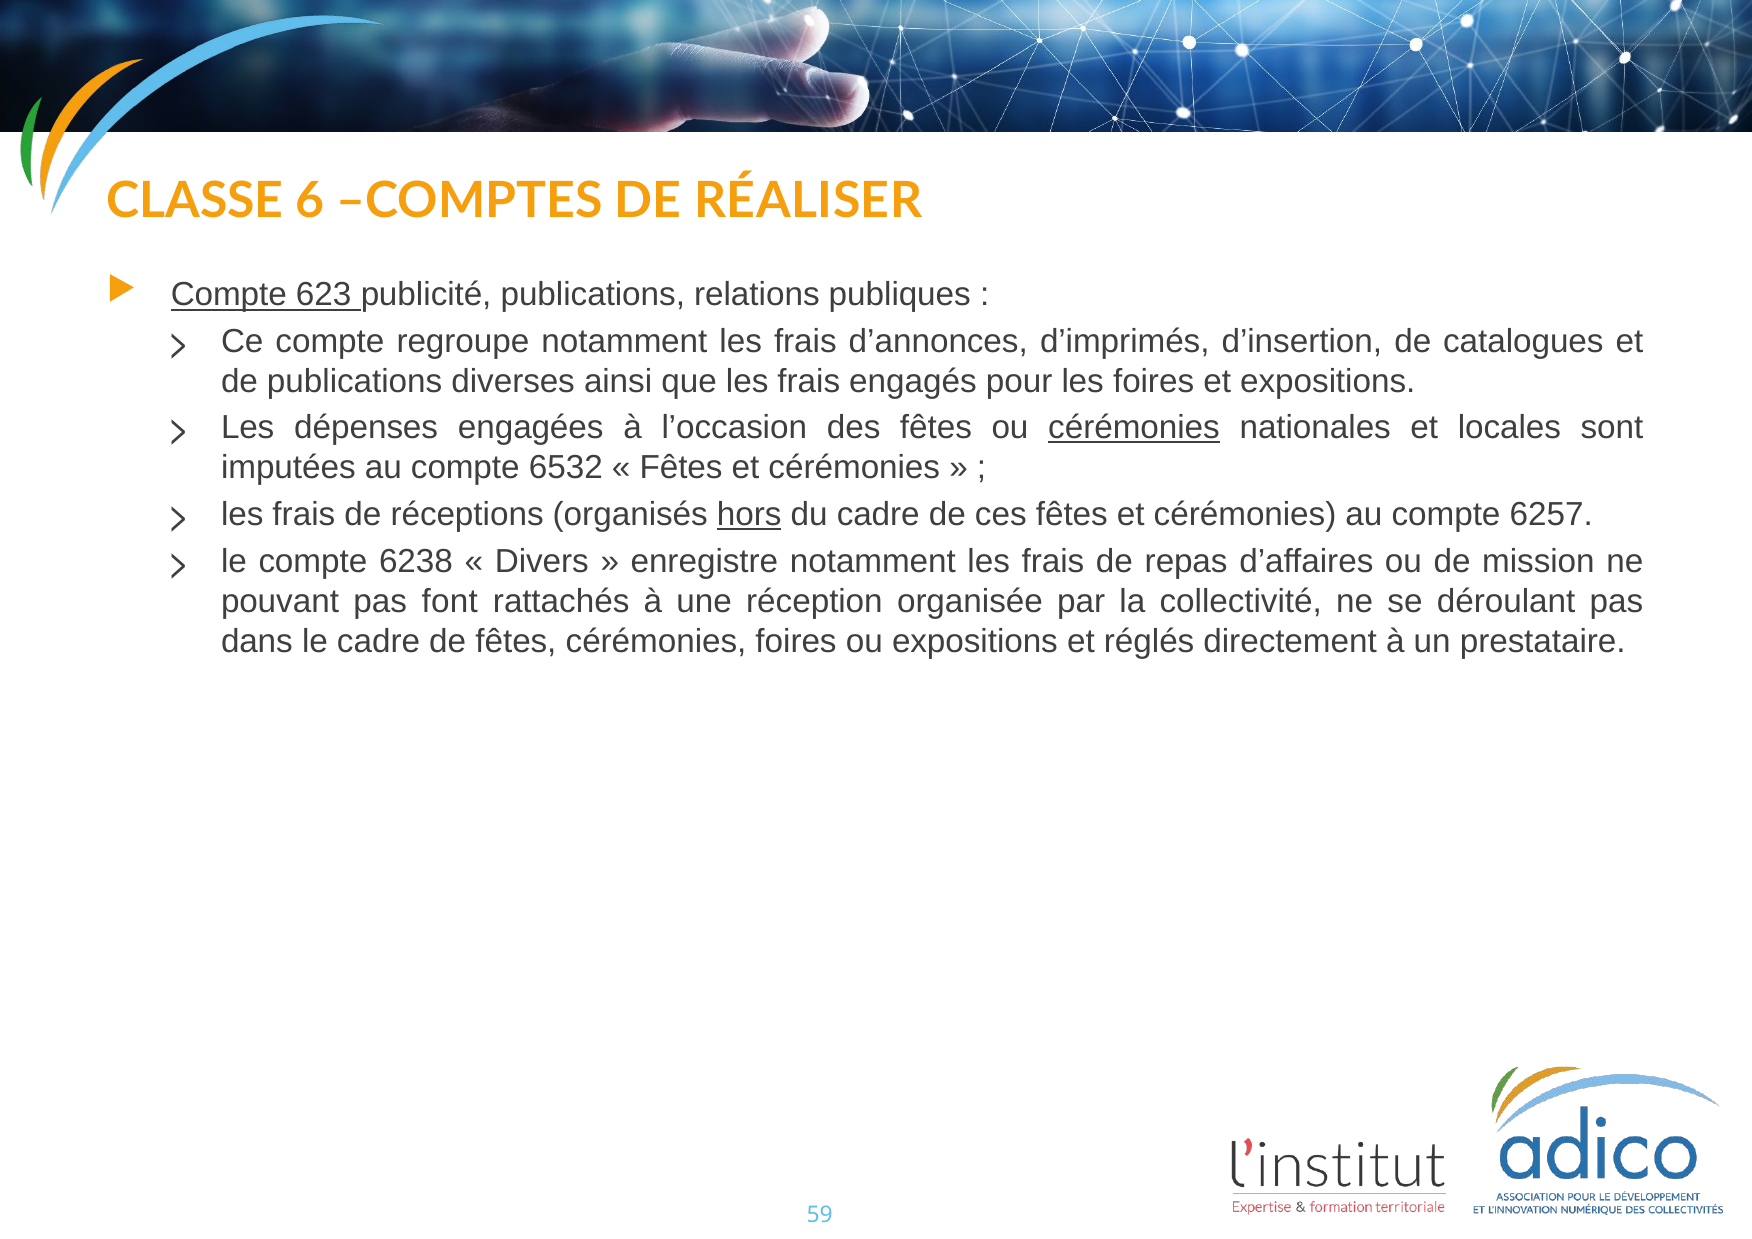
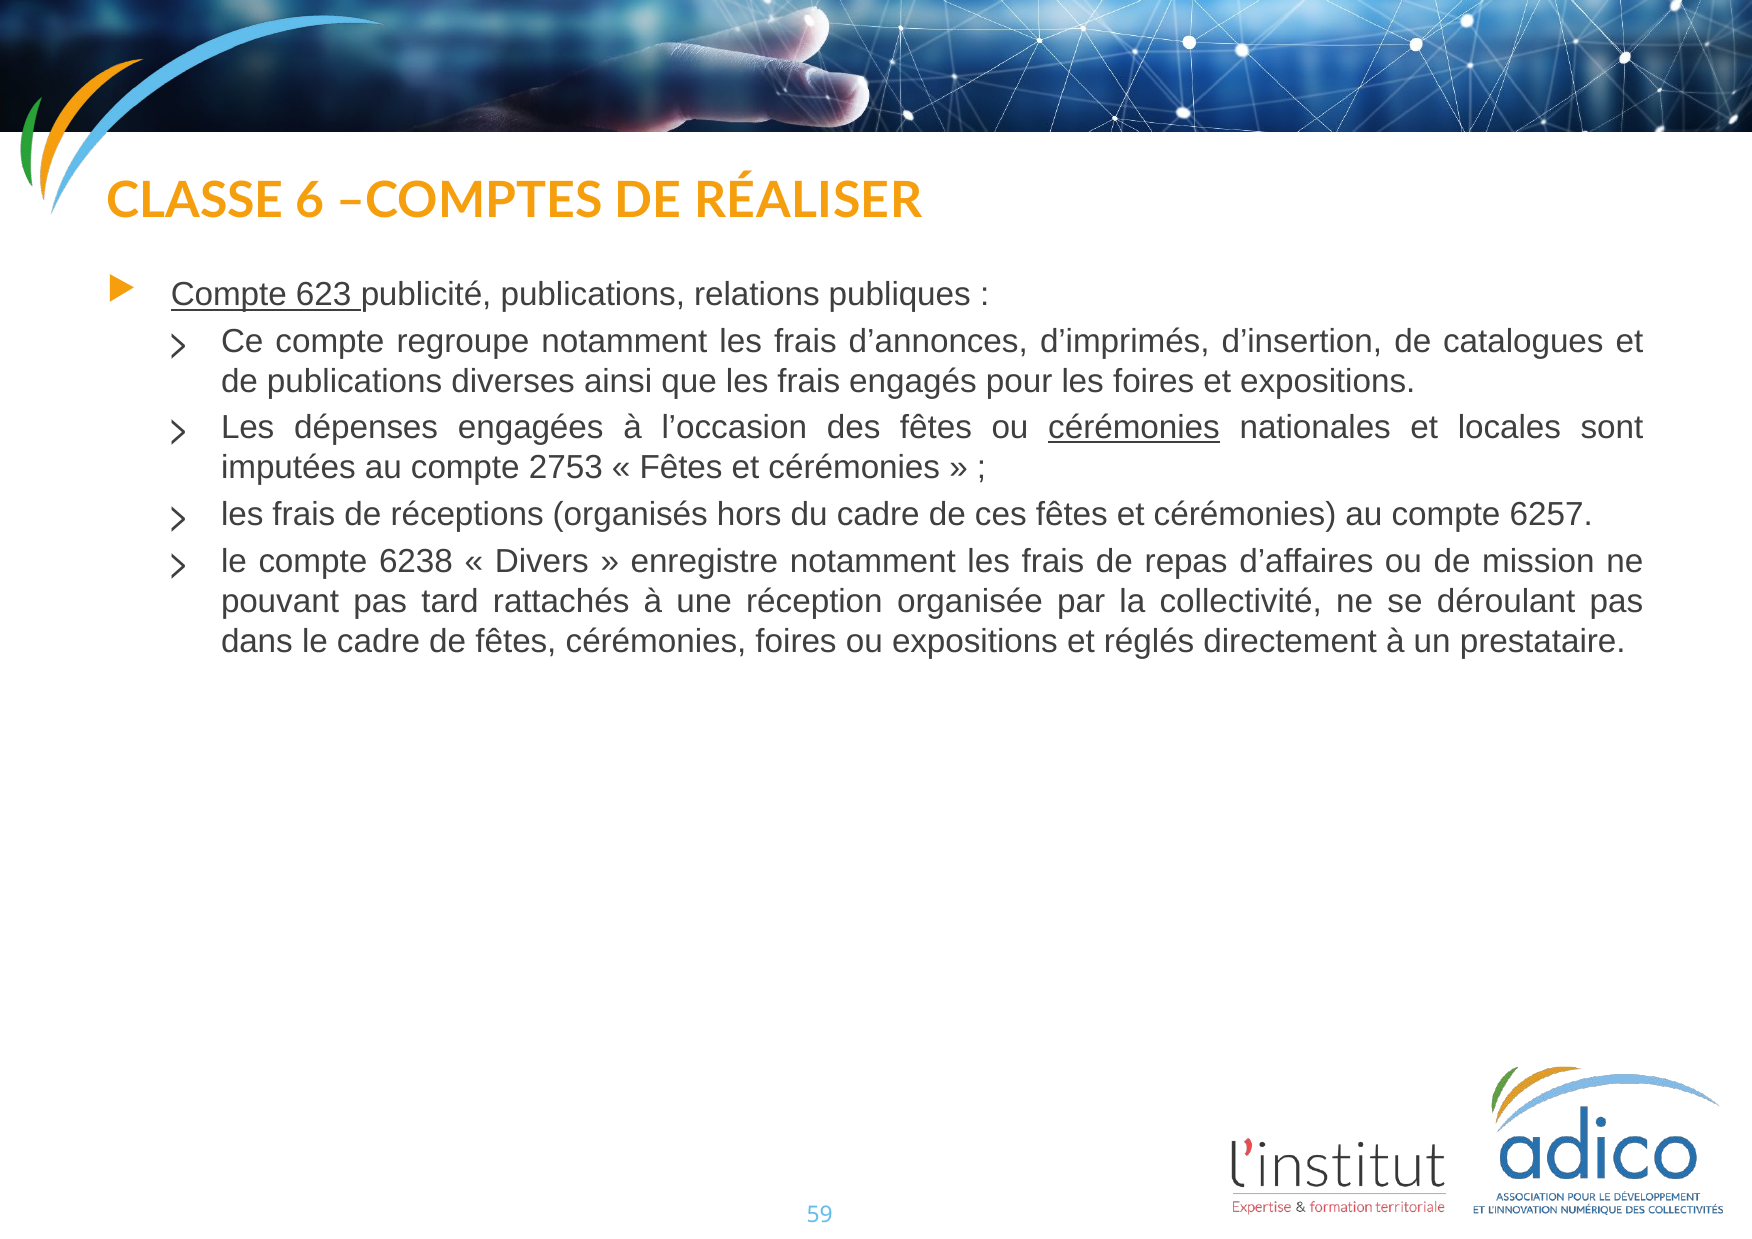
6532: 6532 -> 2753 (566, 468)
hors underline: present -> none (749, 514)
font: font -> tard (450, 601)
